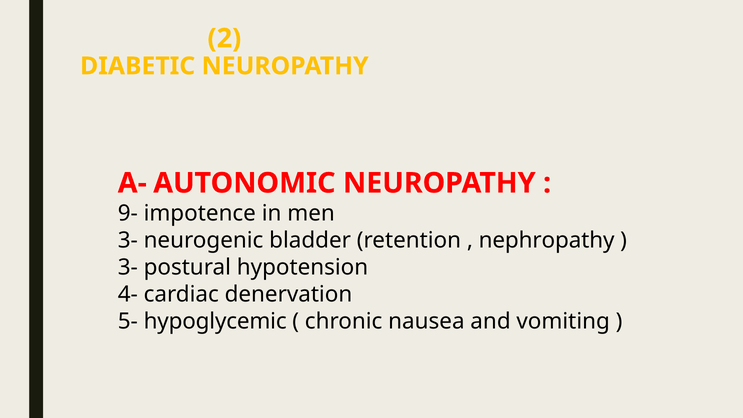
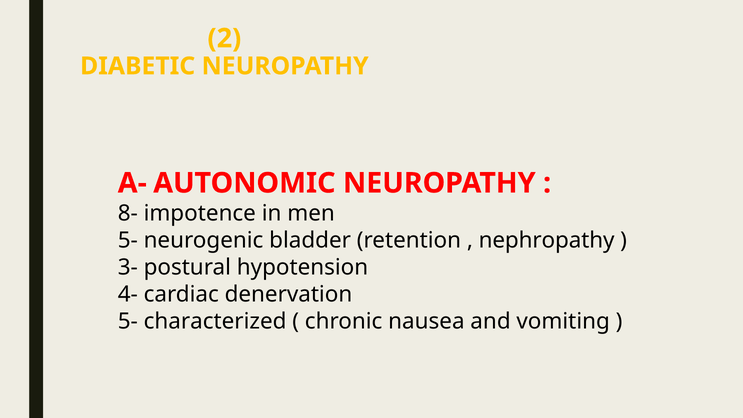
9-: 9- -> 8- (128, 213)
3-: 3- -> 5- (128, 240)
hypoglycemic: hypoglycemic -> characterized (215, 321)
